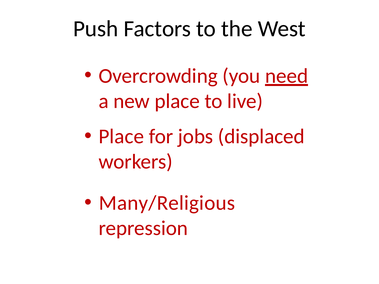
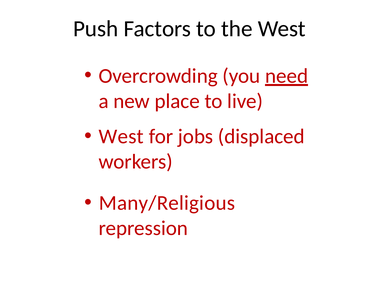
Place: Place -> West (121, 137)
